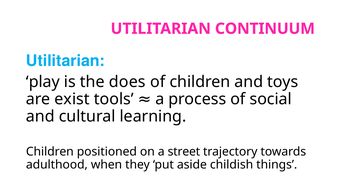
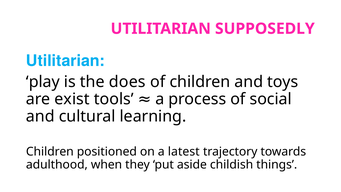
CONTINUUM: CONTINUUM -> SUPPOSEDLY (265, 29)
street: street -> latest (184, 152)
